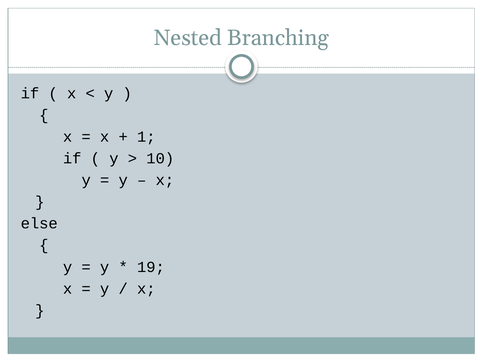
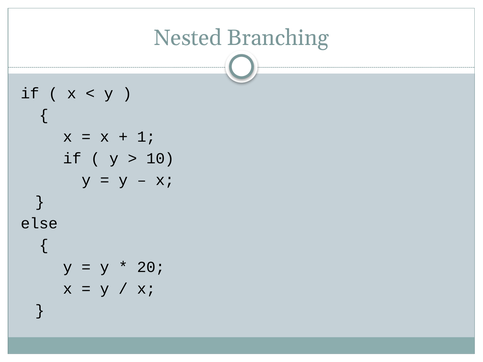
19: 19 -> 20 (151, 267)
